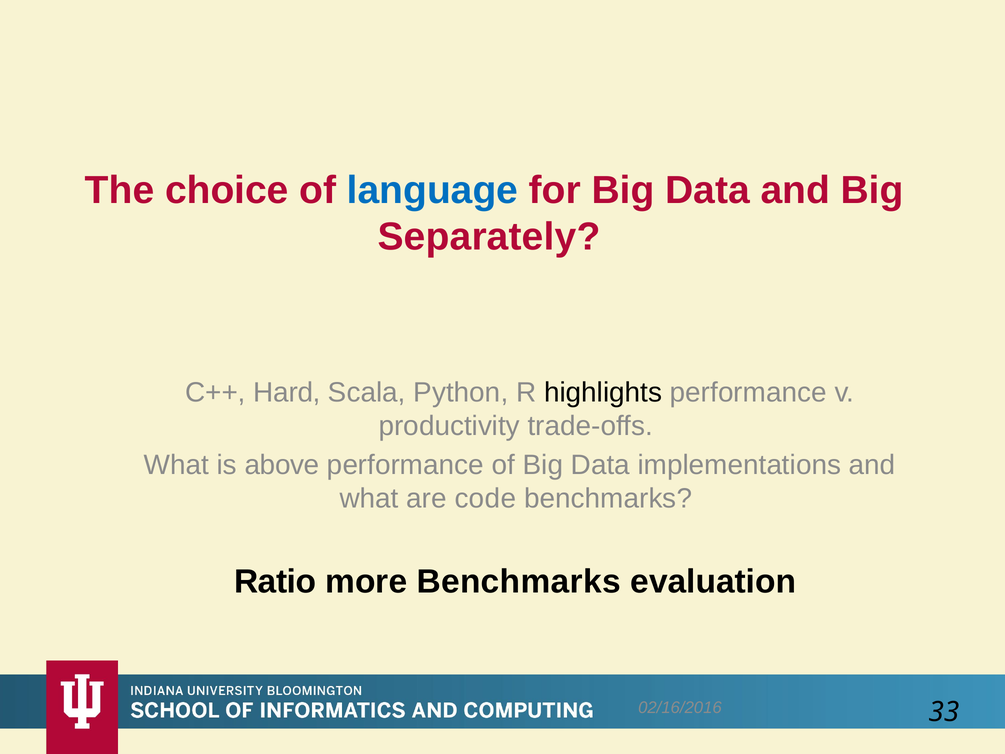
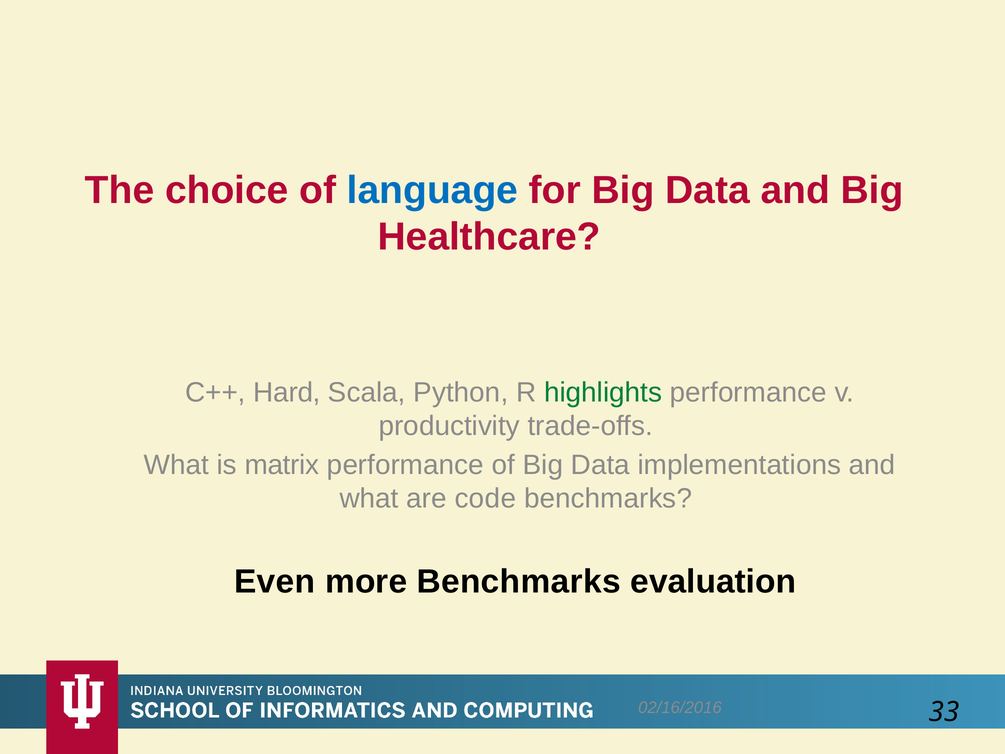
Separately: Separately -> Healthcare (489, 237)
highlights colour: black -> green (603, 392)
above: above -> matrix (282, 465)
Ratio: Ratio -> Even (275, 581)
